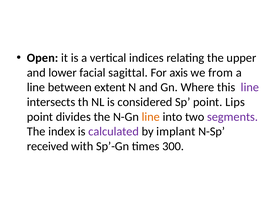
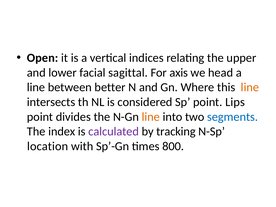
from: from -> head (221, 73)
extent: extent -> better (110, 87)
line colour: purple -> orange (250, 87)
segments colour: purple -> blue (233, 117)
implant: implant -> tracking (176, 132)
received: received -> location (48, 146)
300: 300 -> 800 (173, 146)
